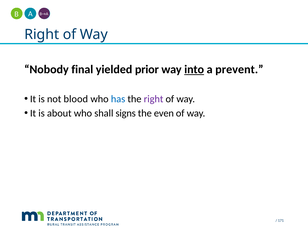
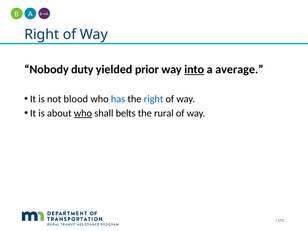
final: final -> duty (82, 69)
prevent: prevent -> average (239, 69)
right colour: purple -> blue (154, 99)
who underline: none -> present (83, 113)
signs: signs -> belts (126, 113)
even: even -> rural (164, 113)
